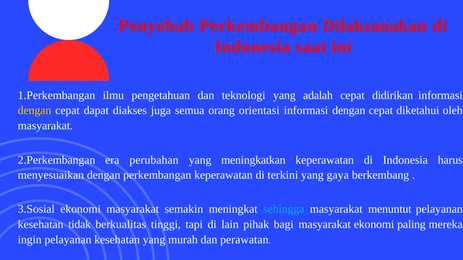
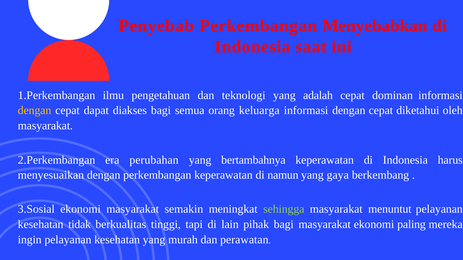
Dilaksanakan: Dilaksanakan -> Menyebabkan (375, 26)
didirikan: didirikan -> dominan (393, 95)
diakses juga: juga -> bagi (161, 111)
orientasi: orientasi -> keluarga (259, 111)
meningkatkan: meningkatkan -> bertambahnya (253, 160)
terkini: terkini -> namun (283, 175)
sehingga colour: light blue -> light green (284, 209)
